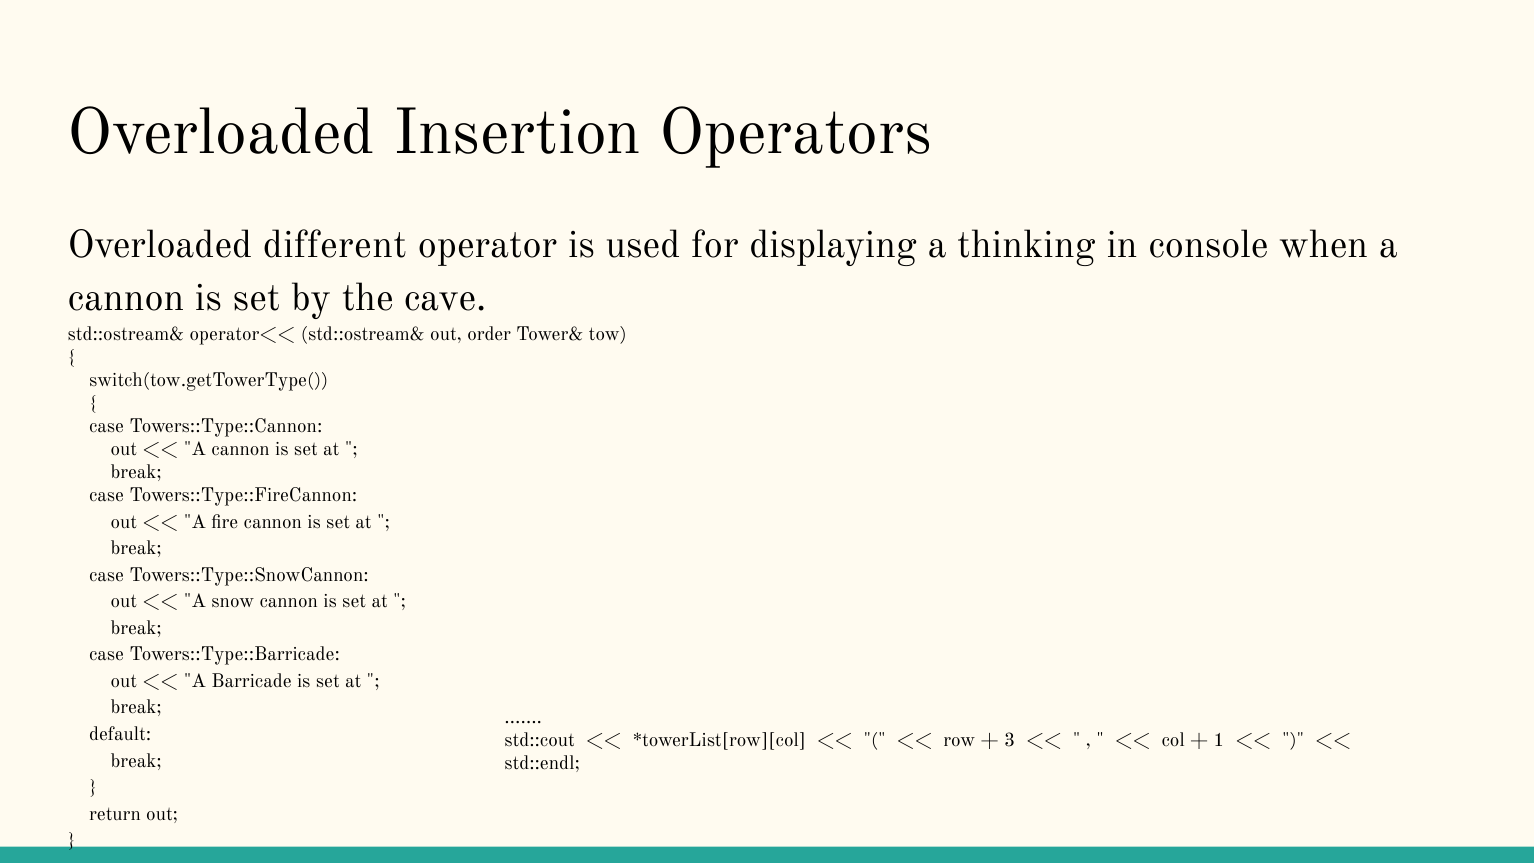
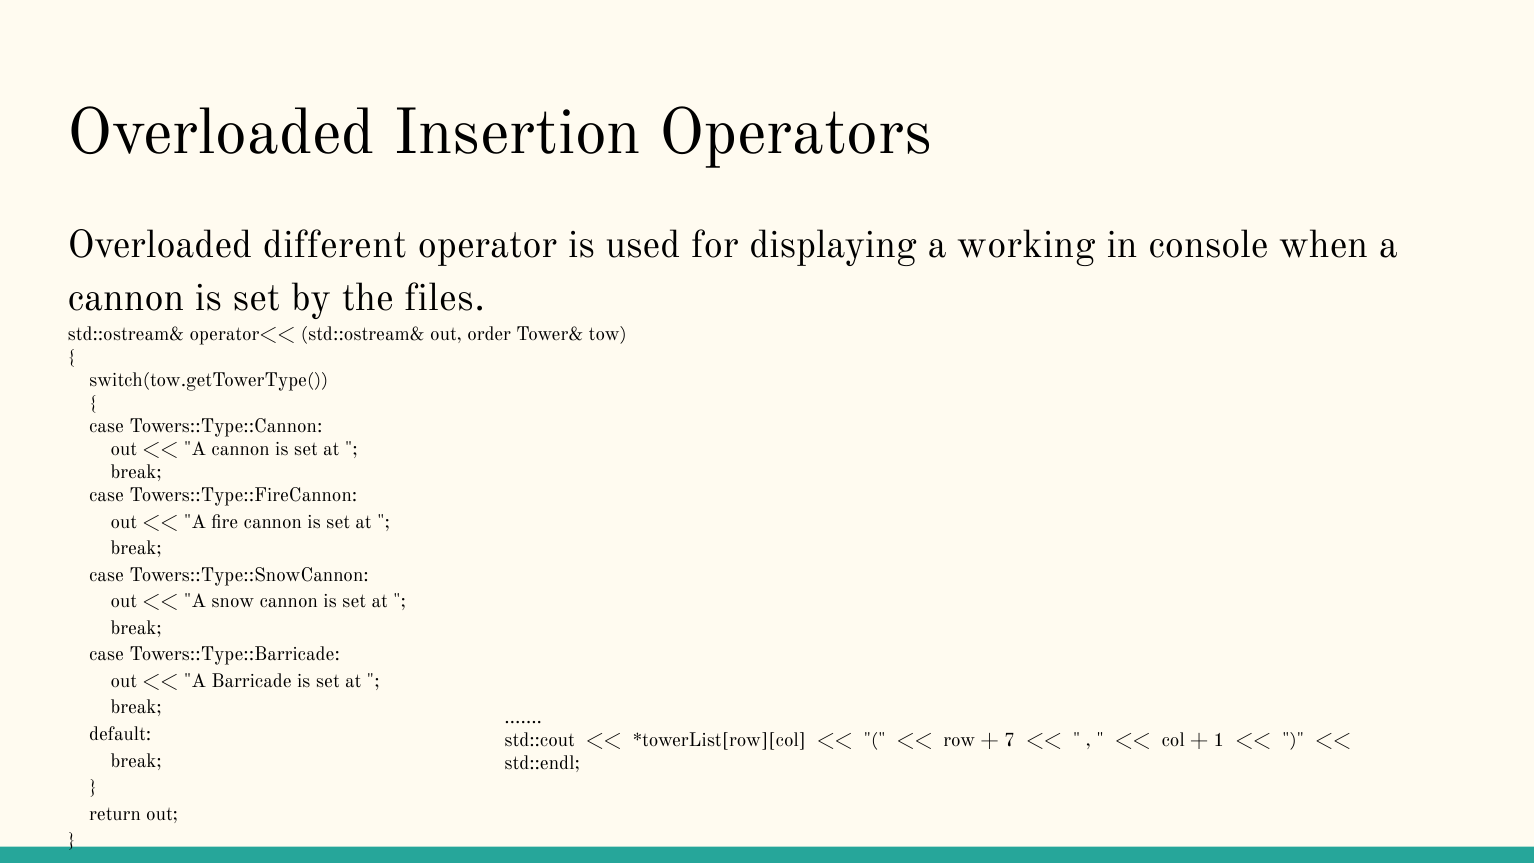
thinking: thinking -> working (1026, 244)
cave: cave -> files (445, 297)
3: 3 -> 7 (1010, 740)
